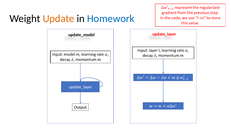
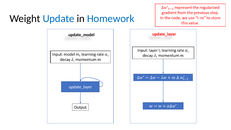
Update colour: orange -> blue (59, 19)
